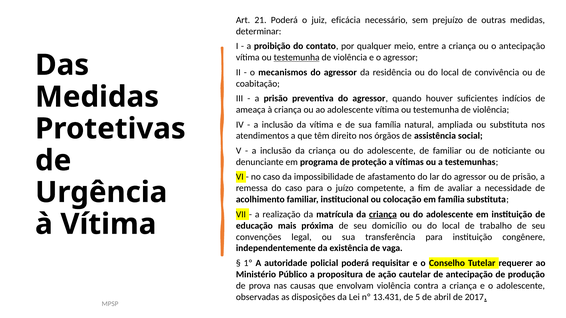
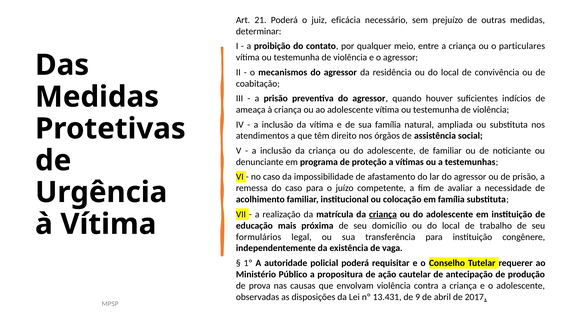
o antecipação: antecipação -> particulares (522, 46)
testemunha underline: present -> none (297, 58)
convenções: convenções -> formulários (259, 237)
5: 5 -> 9 (418, 297)
